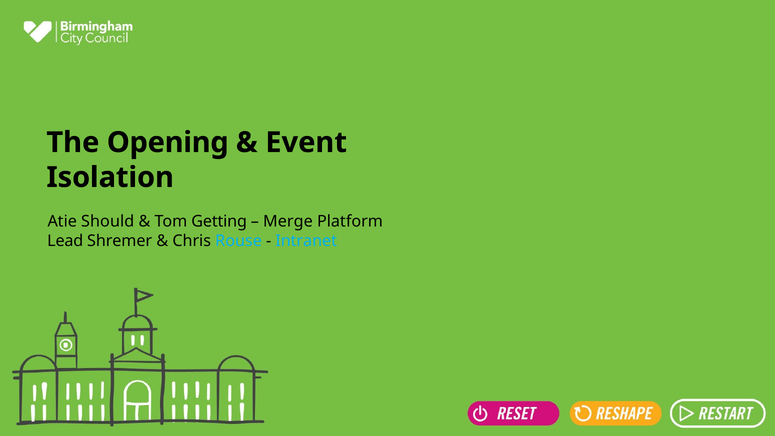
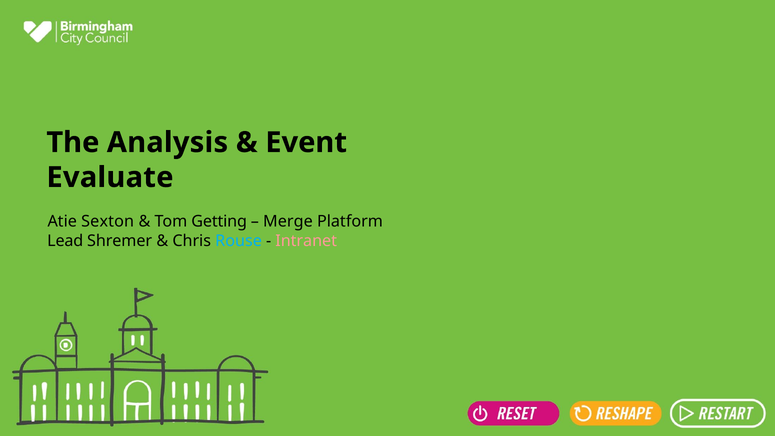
Opening: Opening -> Analysis (167, 142)
Isolation: Isolation -> Evaluate (110, 177)
Should: Should -> Sexton (108, 221)
Intranet colour: light blue -> pink (306, 241)
